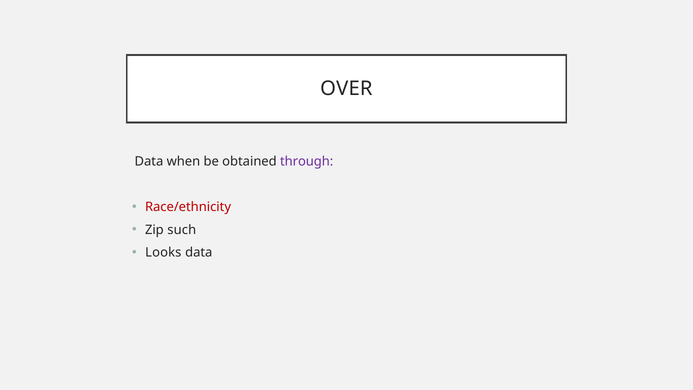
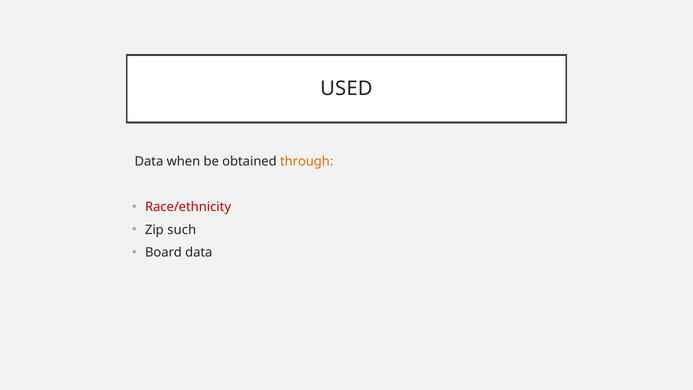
OVER: OVER -> USED (346, 88)
through colour: purple -> orange (307, 161)
Looks: Looks -> Board (163, 253)
